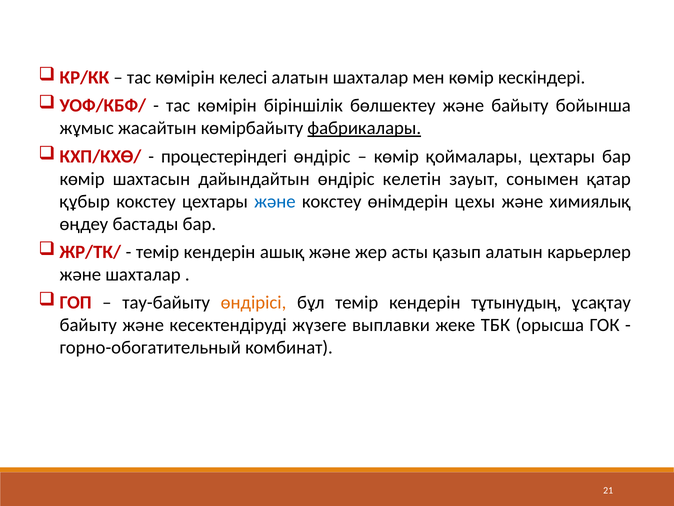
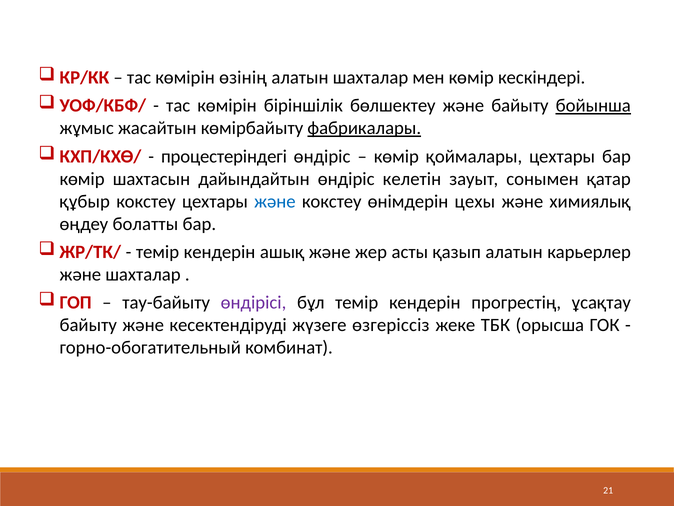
келесі: келесі -> өзінің (243, 78)
бойынша underline: none -> present (593, 106)
бастады: бастады -> болатты (145, 224)
өндірісі colour: orange -> purple (254, 302)
тұтынудың: тұтынудың -> прогрестің (516, 302)
выплавки: выплавки -> өзгеріссіз (391, 325)
